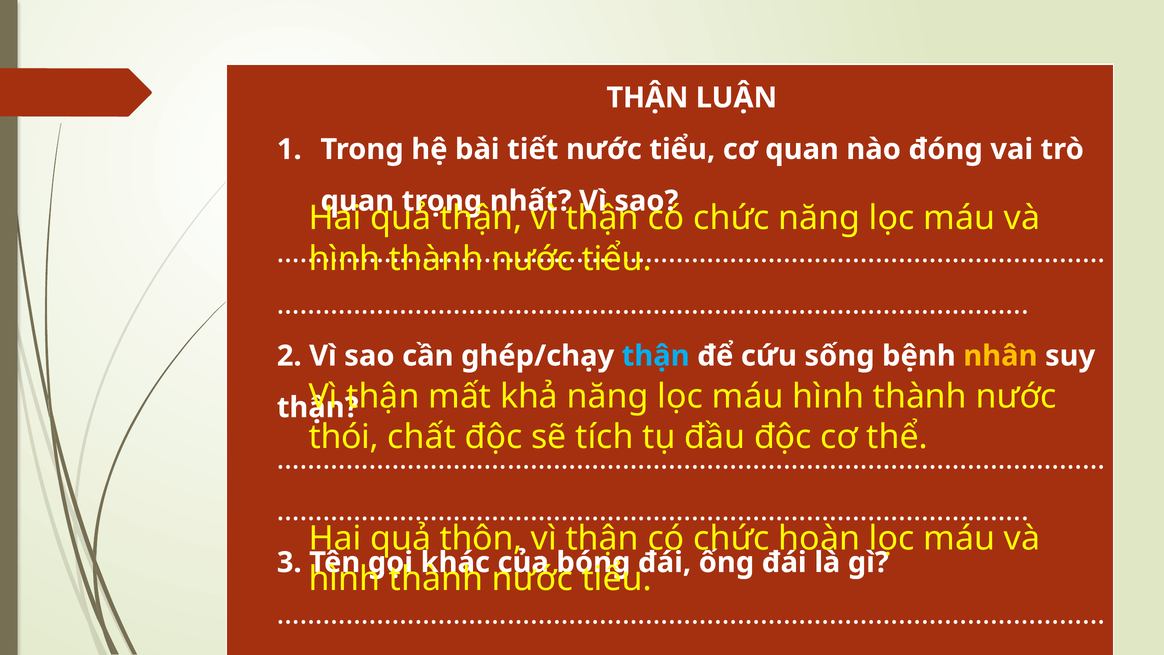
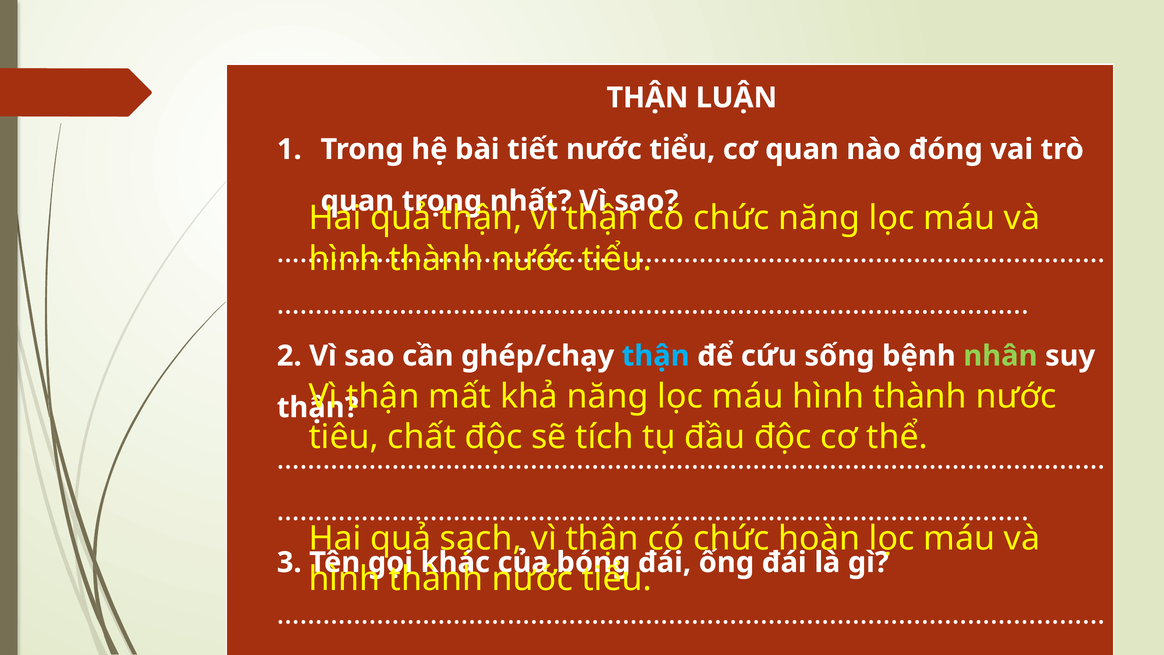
nhân colour: yellow -> light green (1000, 356)
thói: thói -> tiêu (344, 437)
thôn: thôn -> sạch (481, 538)
